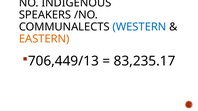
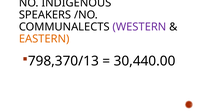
WESTERN colour: blue -> purple (139, 27)
706,449/13: 706,449/13 -> 798,370/13 (63, 61)
83,235.17: 83,235.17 -> 30,440.00 (145, 61)
